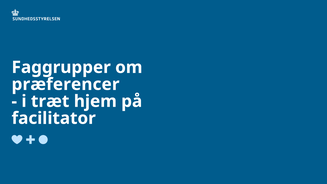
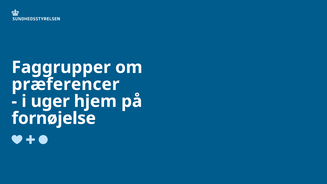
træt: træt -> uger (50, 101)
facilitator: facilitator -> fornøjelse (54, 118)
